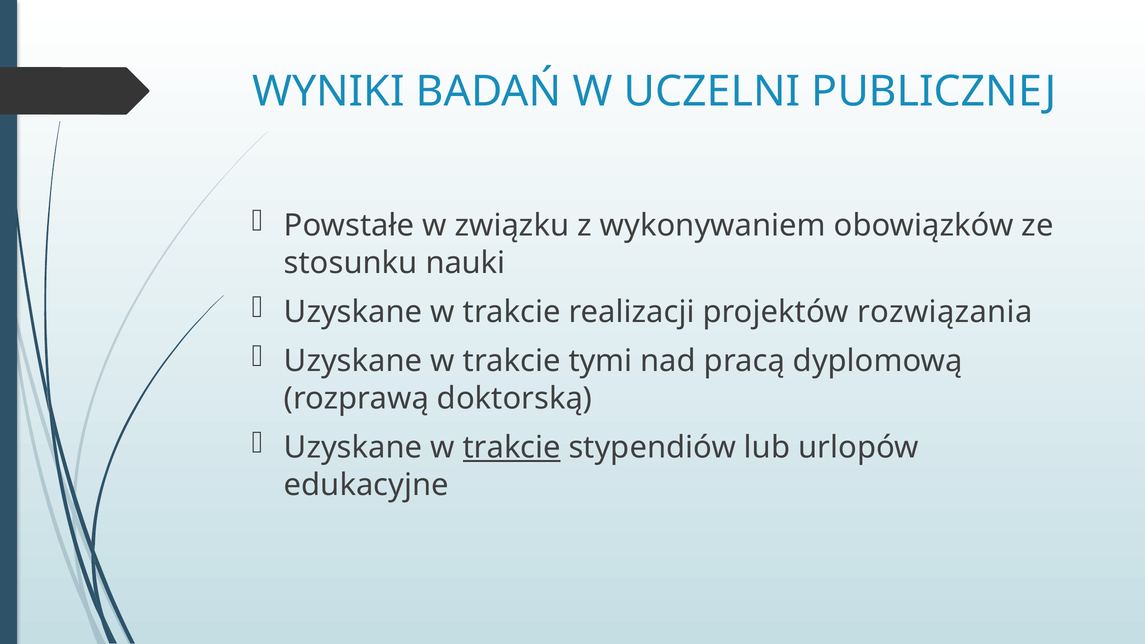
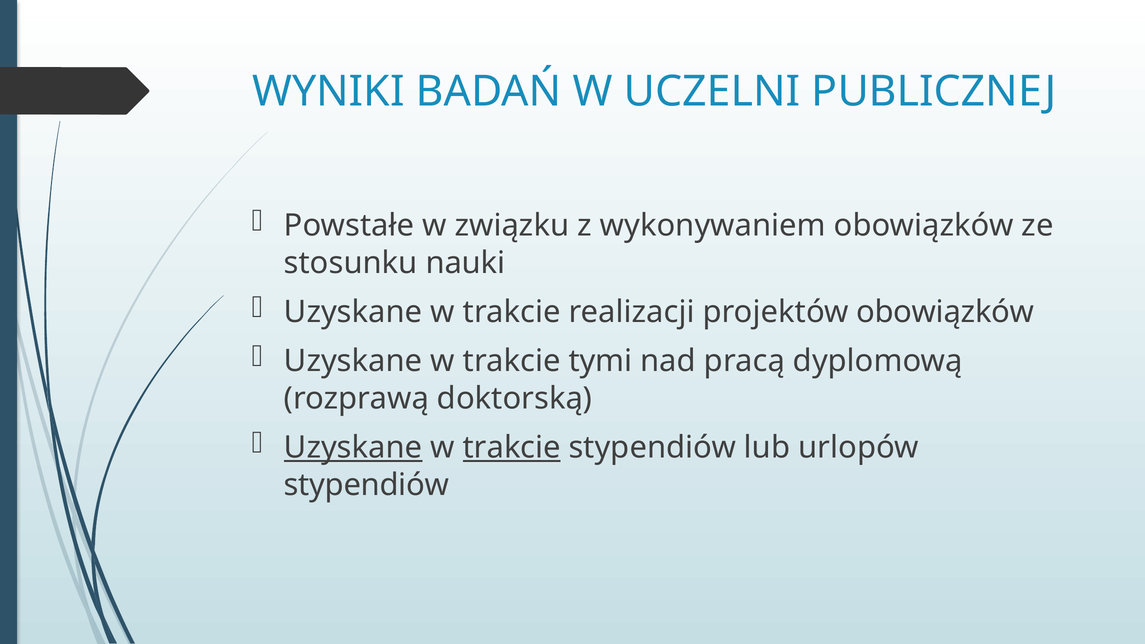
projektów rozwiązania: rozwiązania -> obowiązków (945, 312)
Uzyskane underline: none -> present (353, 448)
edukacyjne: edukacyjne -> stypendiów (366, 485)
